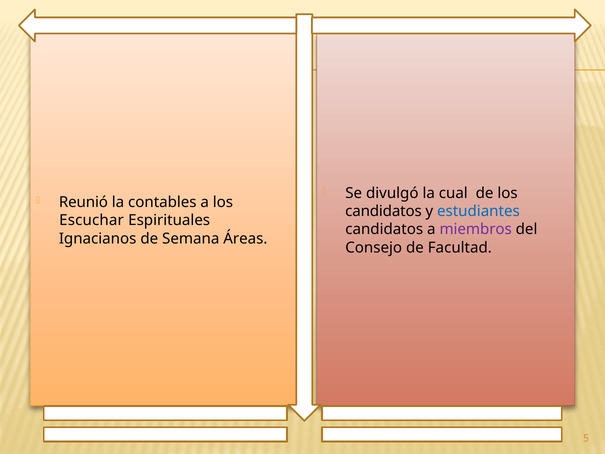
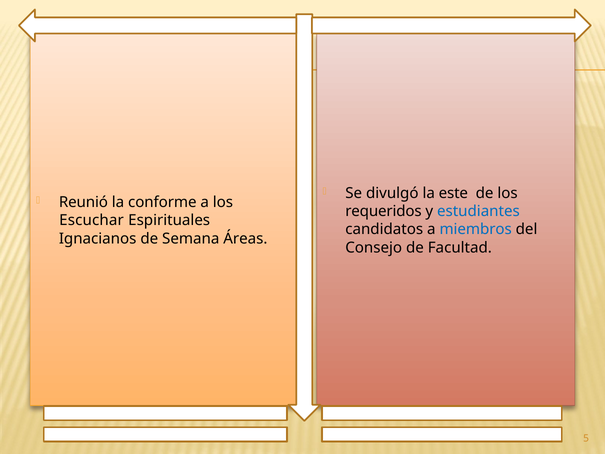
cual: cual -> este (453, 193)
contables: contables -> conforme (162, 202)
candidatos: candidatos -> requeridos (383, 211)
miembros colour: purple -> blue (476, 229)
